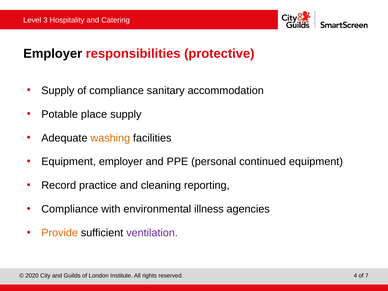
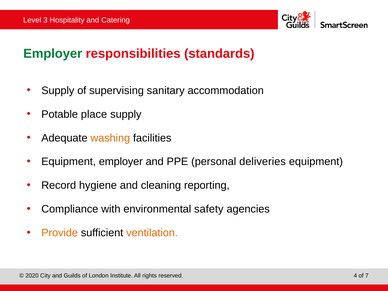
Employer colour: black -> green (53, 54)
protective: protective -> standards (219, 54)
of compliance: compliance -> supervising (117, 91)
continued: continued -> deliveries (263, 162)
practice: practice -> hygiene (98, 185)
illness: illness -> safety (209, 209)
ventilation colour: purple -> orange (152, 233)
